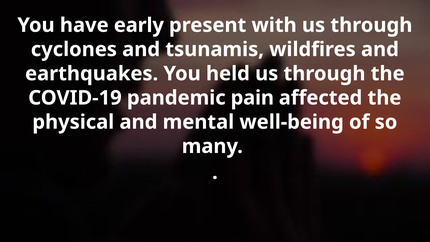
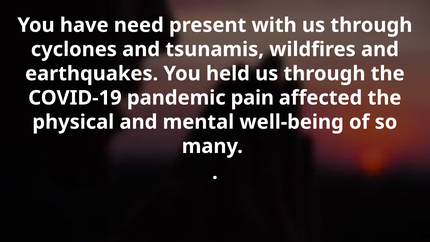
early: early -> need (139, 25)
